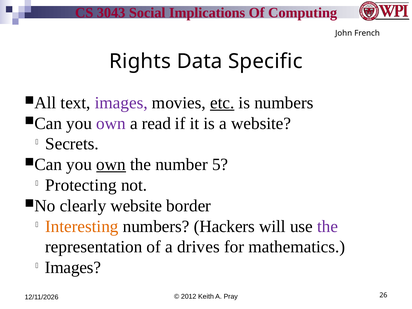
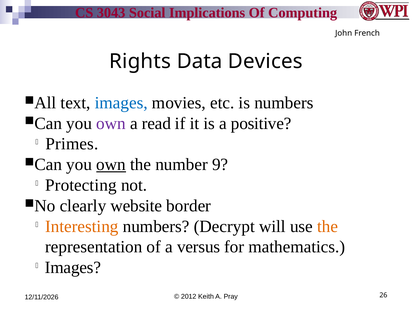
Specific: Specific -> Devices (265, 62)
images colour: purple -> blue (121, 103)
etc underline: present -> none (222, 103)
a website: website -> positive (261, 123)
Secrets: Secrets -> Primes (72, 144)
5: 5 -> 9 (220, 165)
Hackers: Hackers -> Decrypt (224, 226)
the colour: purple -> orange (328, 226)
drives: drives -> versus (199, 247)
